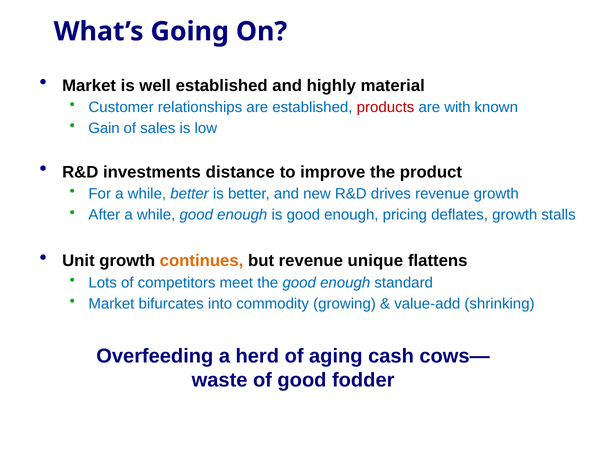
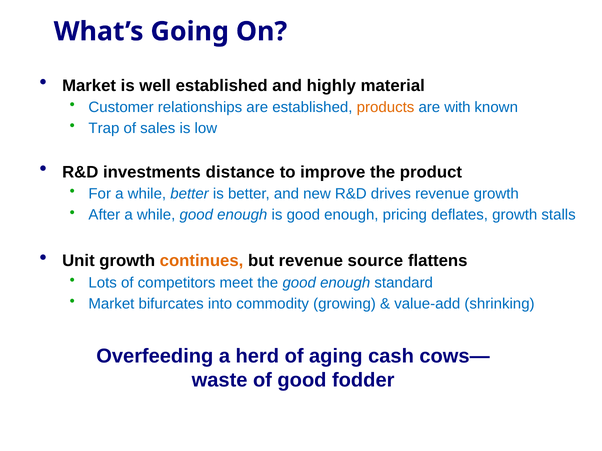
products colour: red -> orange (386, 108)
Gain: Gain -> Trap (104, 129)
unique: unique -> source (375, 261)
